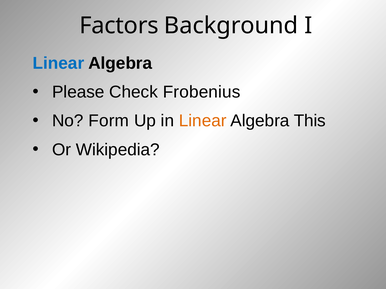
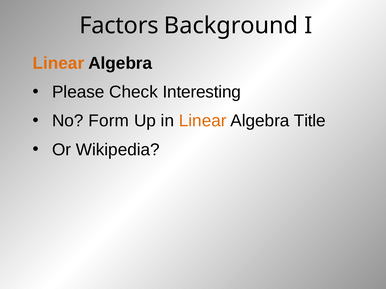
Linear colour: blue -> orange (58, 63)
Frobenius: Frobenius -> Interesting (202, 92)
This: This -> Title (310, 121)
